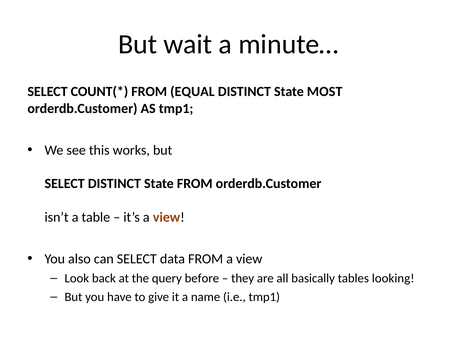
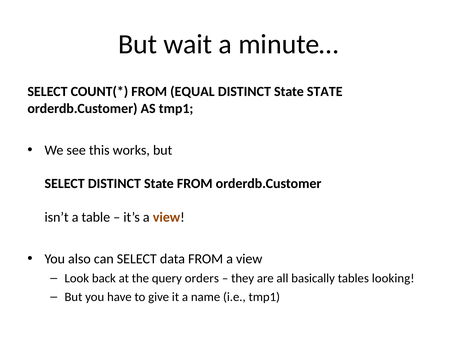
State MOST: MOST -> STATE (325, 92)
before: before -> orders (202, 278)
